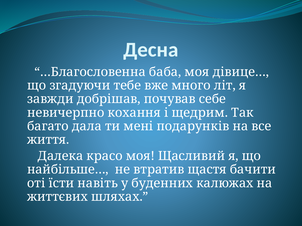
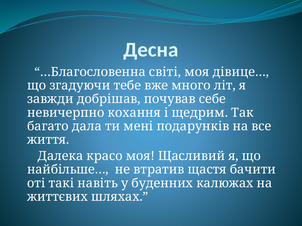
баба: баба -> світі (165, 72)
їсти: їсти -> такі (61, 184)
